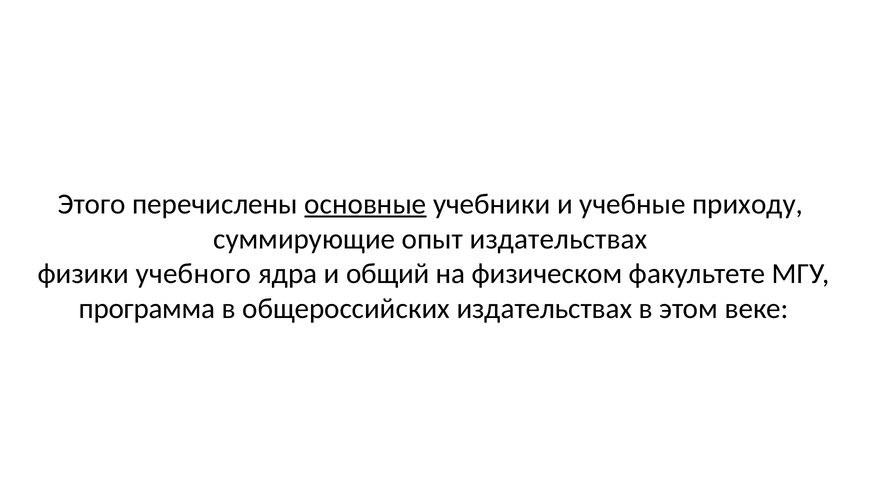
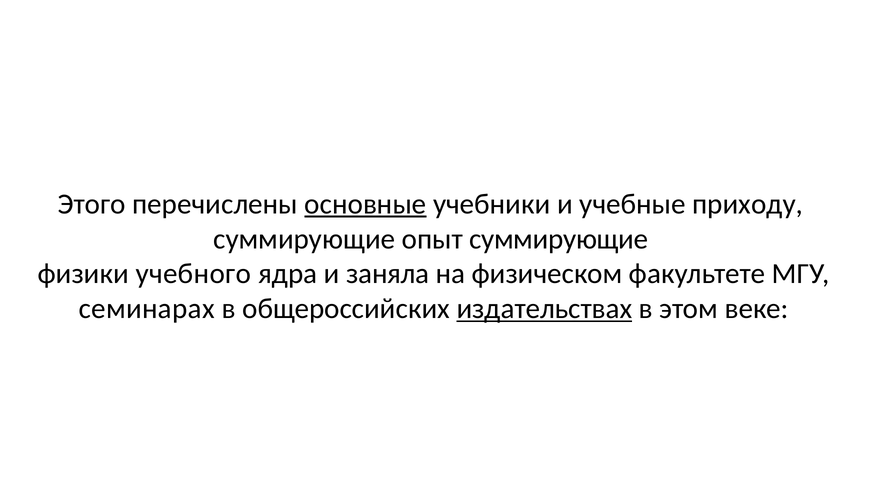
опыт издательствах: издательствах -> суммирующие (559, 239)
общий: общий -> заняла (388, 274)
программа: программа -> семинарах (147, 309)
издательствах underline: none -> present (544, 309)
